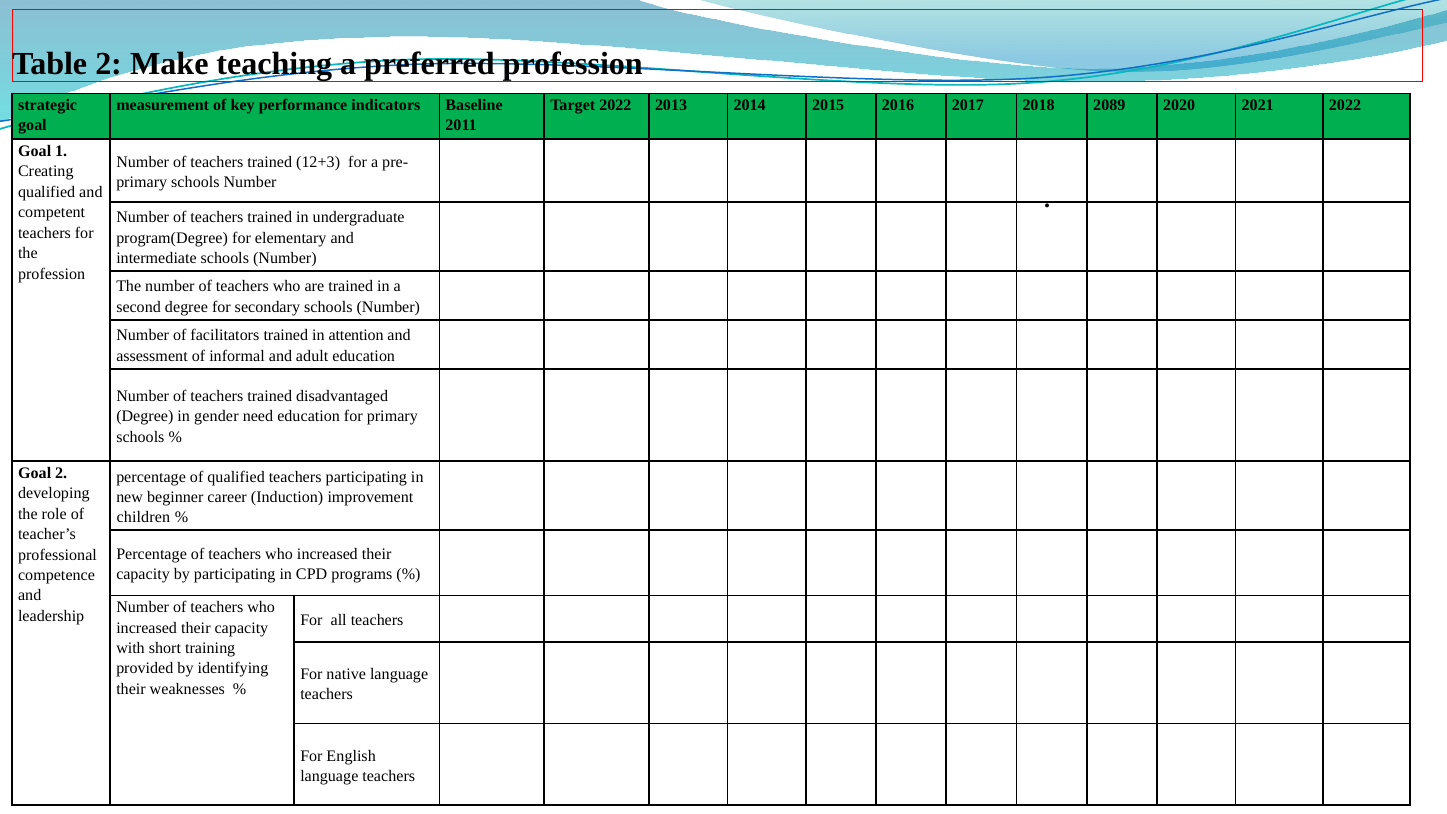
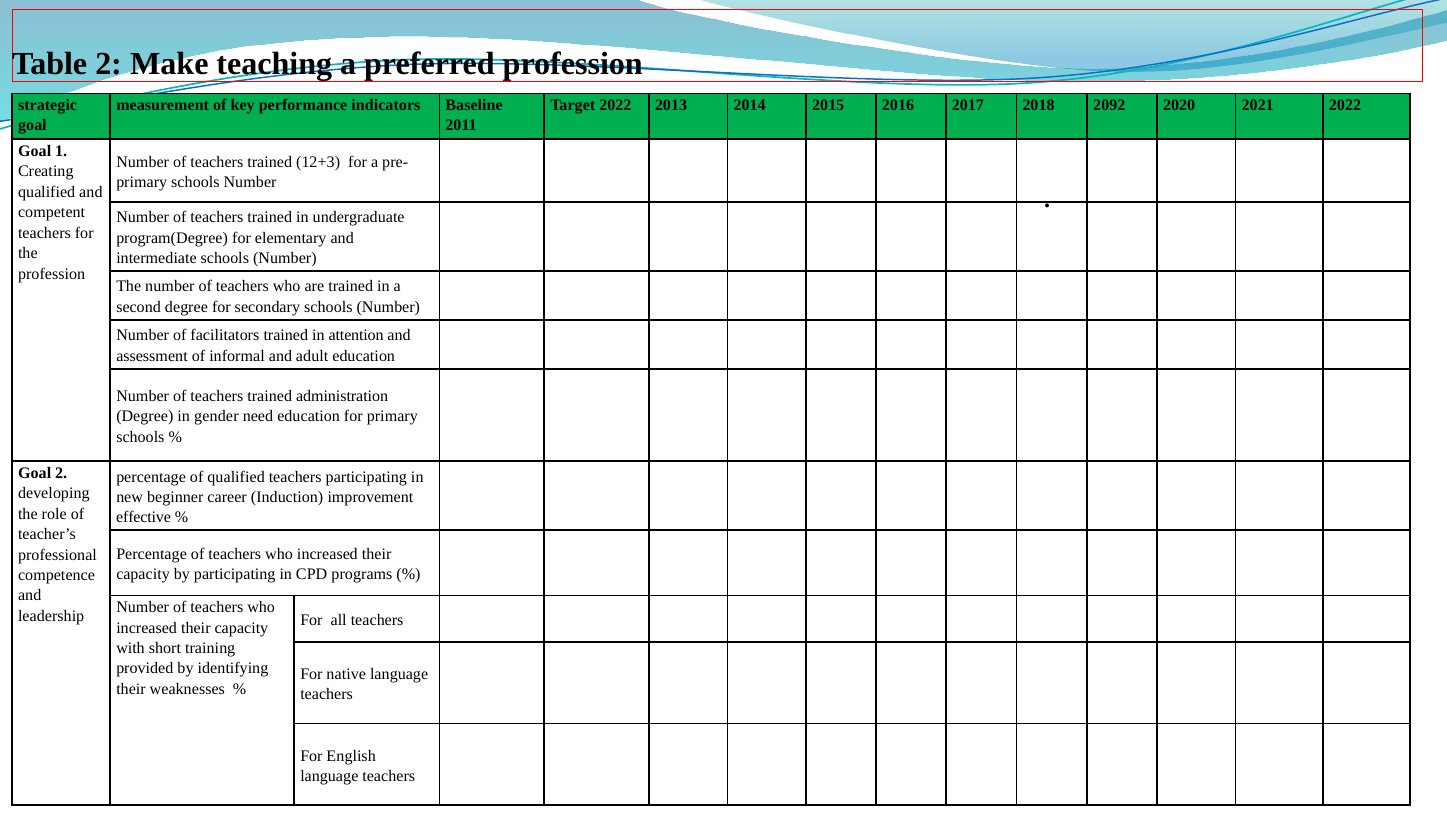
2089: 2089 -> 2092 (1109, 105)
disadvantaged: disadvantaged -> administration (342, 396)
children: children -> effective (144, 518)
